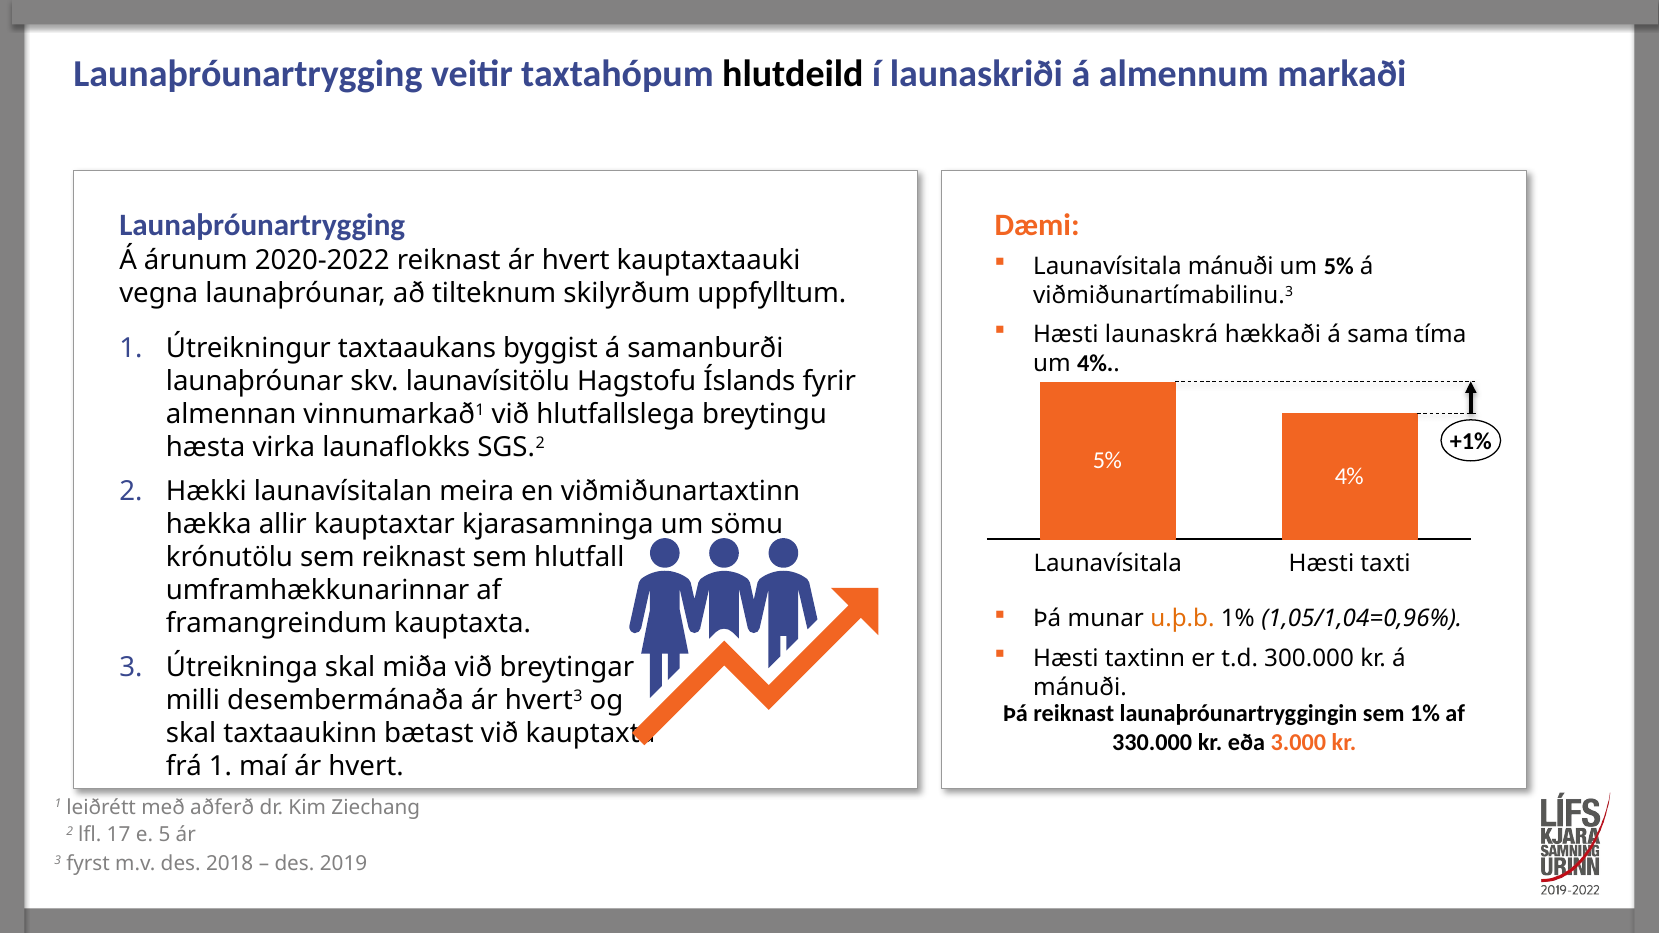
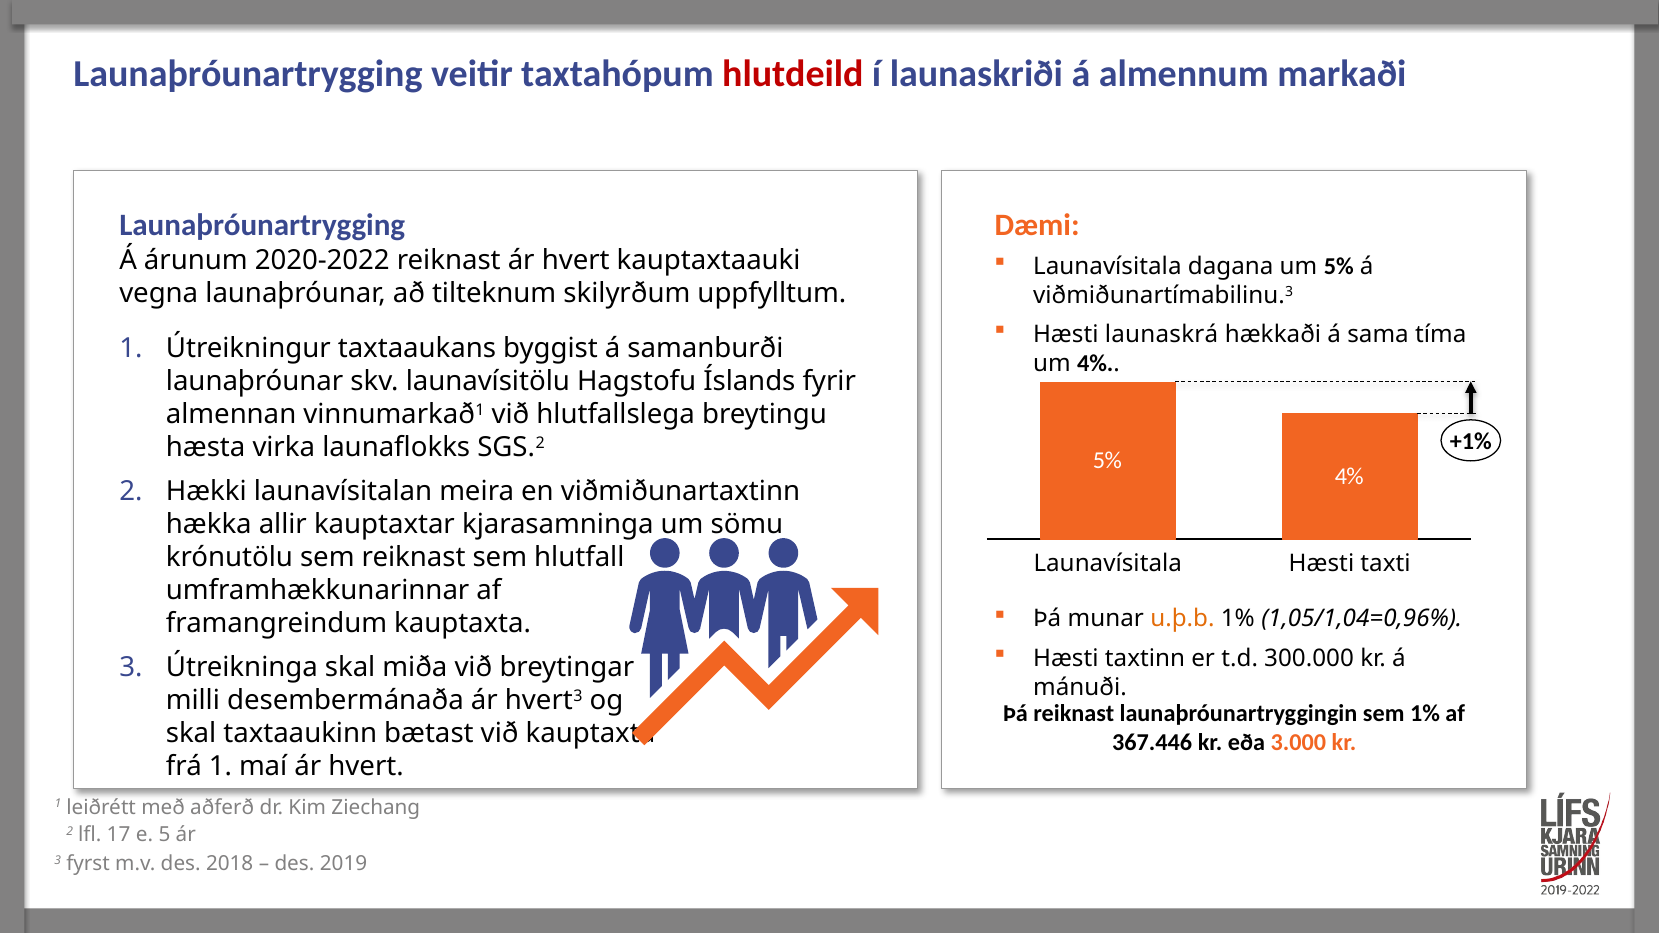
hlutdeild colour: black -> red (793, 74)
Launavísitala mánuði: mánuði -> dagana (1231, 267)
330.000: 330.000 -> 367.446 (1152, 743)
